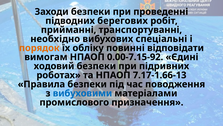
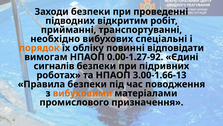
берегових: берегових -> відкритим (123, 21)
0.00-7.15-92: 0.00-7.15-92 -> 0.00-1.27-92 (135, 57)
ходовий: ходовий -> сигналів (54, 66)
7.17-1.66-13: 7.17-1.66-13 -> 3.00-1.66-13 (160, 75)
вибуховими colour: blue -> orange (82, 93)
